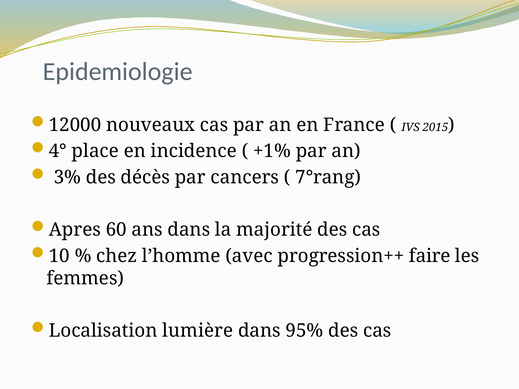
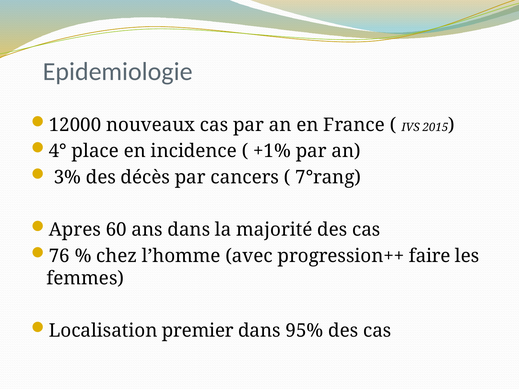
10: 10 -> 76 (59, 256)
lumière: lumière -> premier (198, 331)
